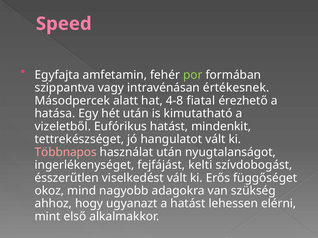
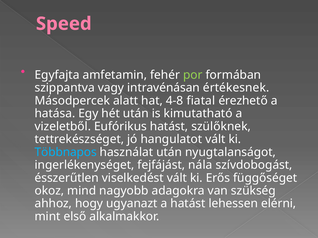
mindenkit: mindenkit -> szülőknek (221, 127)
Többnapos colour: pink -> light blue (66, 152)
kelti: kelti -> nála (200, 165)
